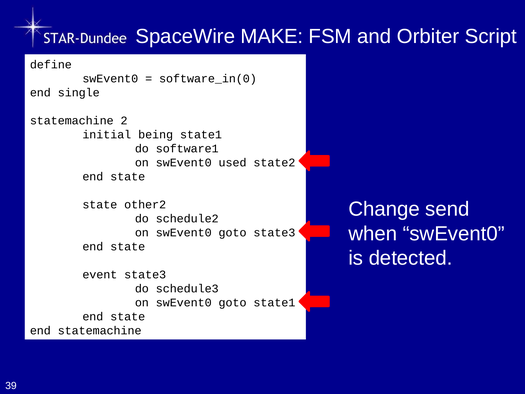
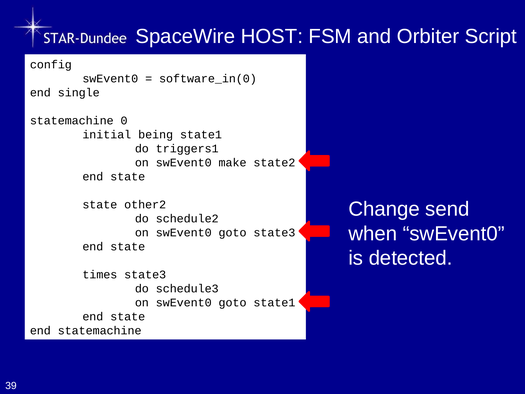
MAKE: MAKE -> HOST (272, 36)
define: define -> config (51, 65)
2: 2 -> 0 (124, 121)
software1: software1 -> triggers1 (187, 149)
used: used -> make (233, 163)
event: event -> times (100, 275)
